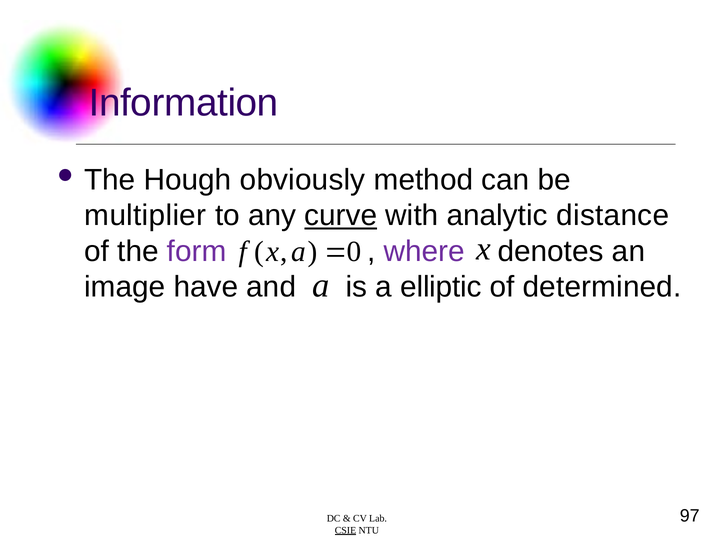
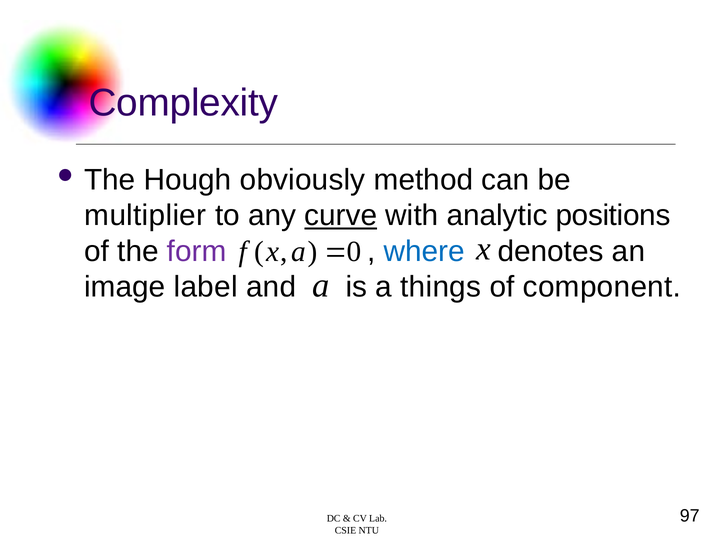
Information: Information -> Complexity (183, 103)
distance: distance -> positions (613, 216)
where colour: purple -> blue (424, 251)
have: have -> label (206, 287)
elliptic: elliptic -> things (441, 287)
determined: determined -> component (602, 287)
CSIE underline: present -> none (345, 530)
